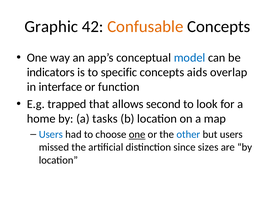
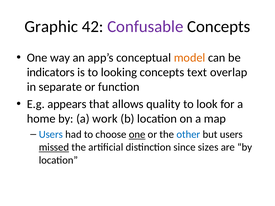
Confusable colour: orange -> purple (145, 27)
model colour: blue -> orange (190, 58)
specific: specific -> looking (119, 72)
aids: aids -> text (197, 72)
interface: interface -> separate (60, 87)
trapped: trapped -> appears (67, 104)
second: second -> quality (163, 104)
tasks: tasks -> work (105, 119)
missed underline: none -> present (54, 147)
